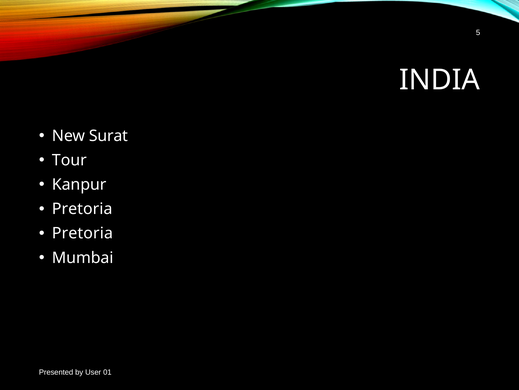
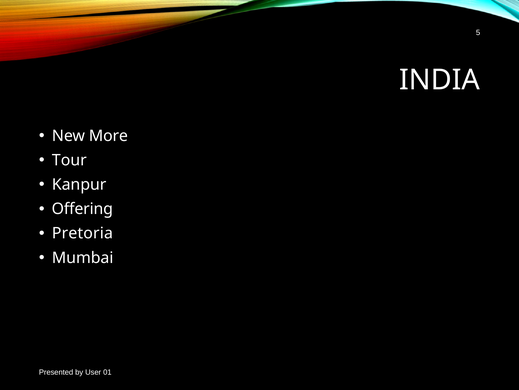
Surat: Surat -> More (108, 136)
Pretoria: Pretoria -> Offering (82, 209)
